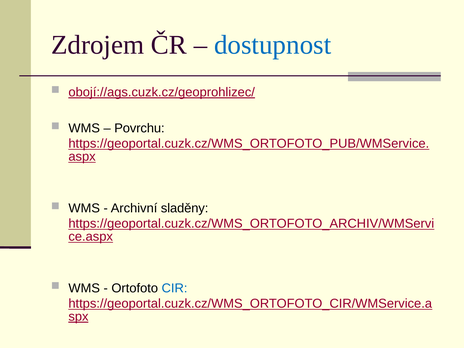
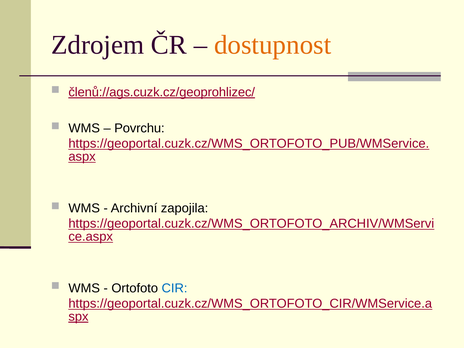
dostupnost colour: blue -> orange (273, 45)
obojí://ags.cuzk.cz/geoprohlizec/: obojí://ags.cuzk.cz/geoprohlizec/ -> členů://ags.cuzk.cz/geoprohlizec/ (162, 92)
sladěny: sladěny -> zapojila (185, 208)
